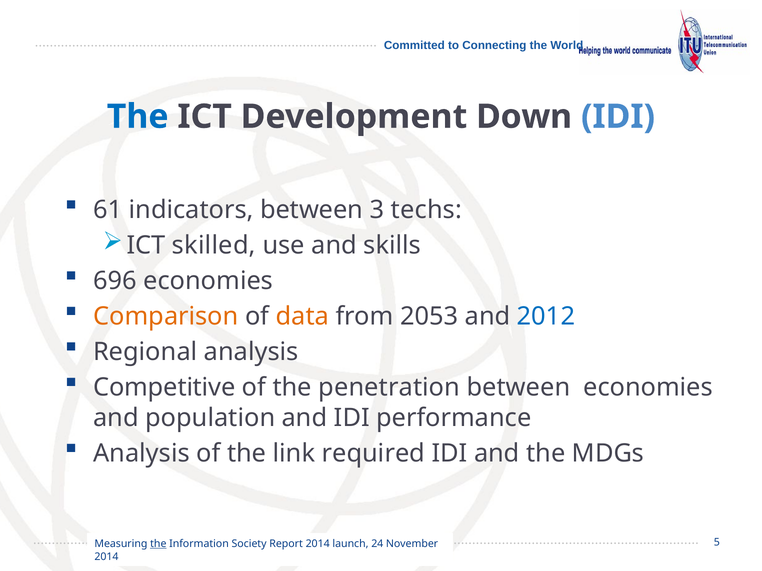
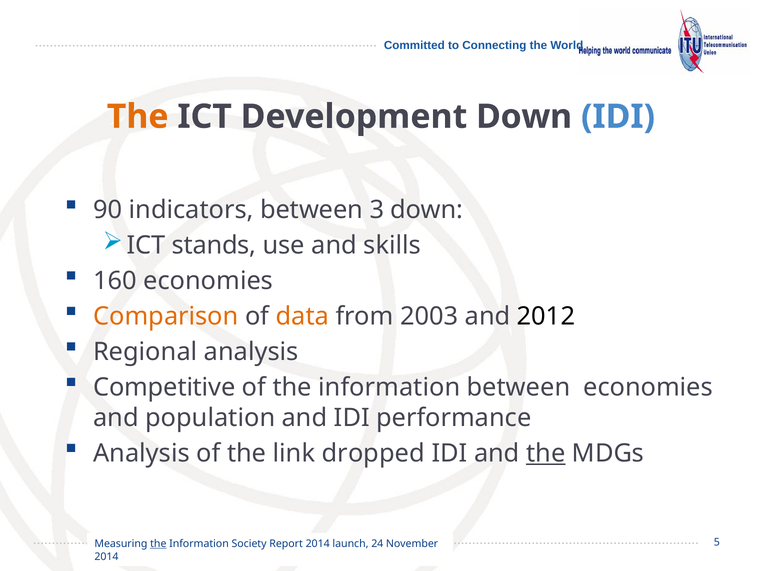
The colour: blue -> orange (138, 117)
61: 61 -> 90 (108, 210)
3 techs: techs -> down (427, 210)
skilled: skilled -> stands (214, 245)
696: 696 -> 160 (115, 281)
2053: 2053 -> 2003 (429, 317)
2012 colour: blue -> black (546, 317)
of the penetration: penetration -> information (389, 388)
required: required -> dropped (373, 454)
the underline: none -> present (546, 454)
